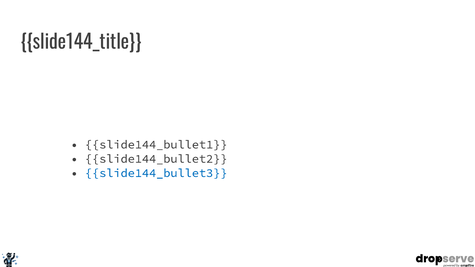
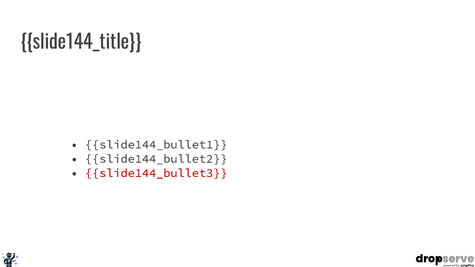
slide144_bullet3 colour: blue -> red (156, 173)
